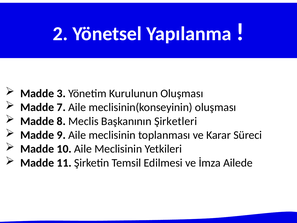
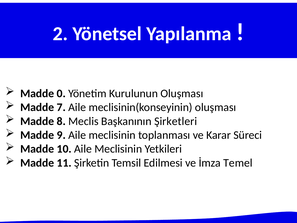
3: 3 -> 0 (61, 93)
Ailede: Ailede -> Temel (238, 163)
